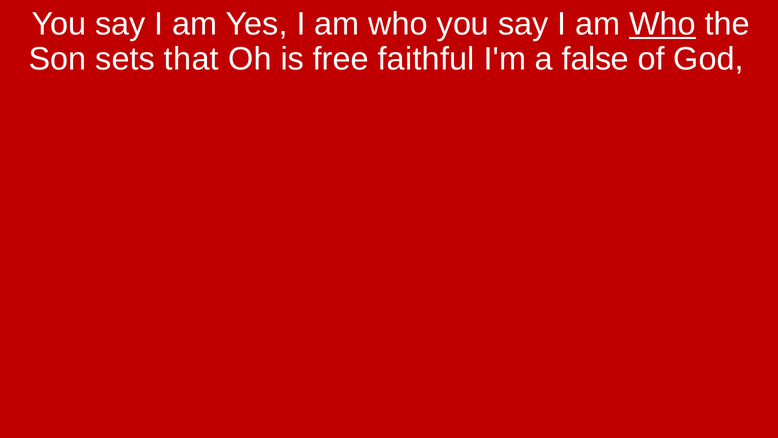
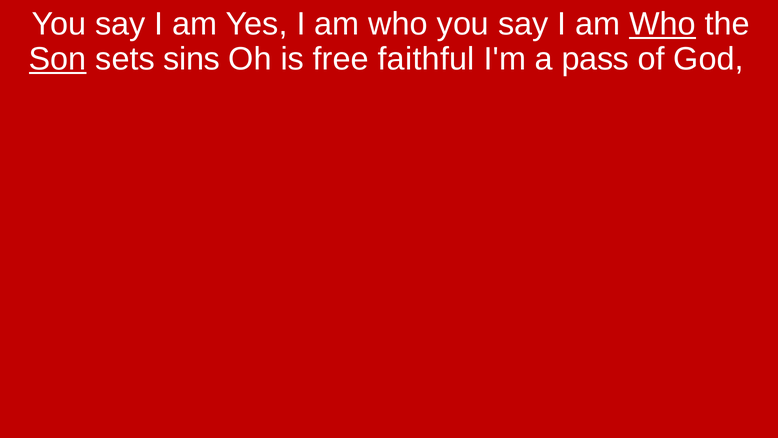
Son underline: none -> present (58, 59)
that: that -> sins (192, 59)
false: false -> pass (595, 59)
